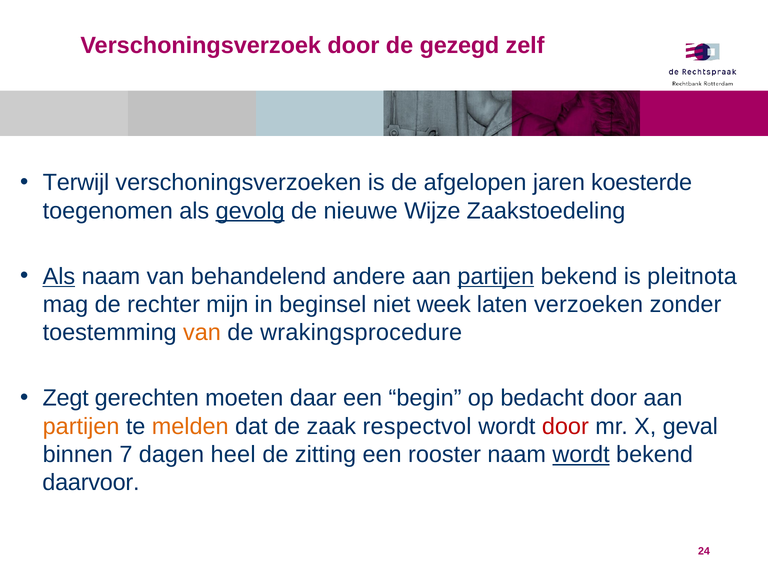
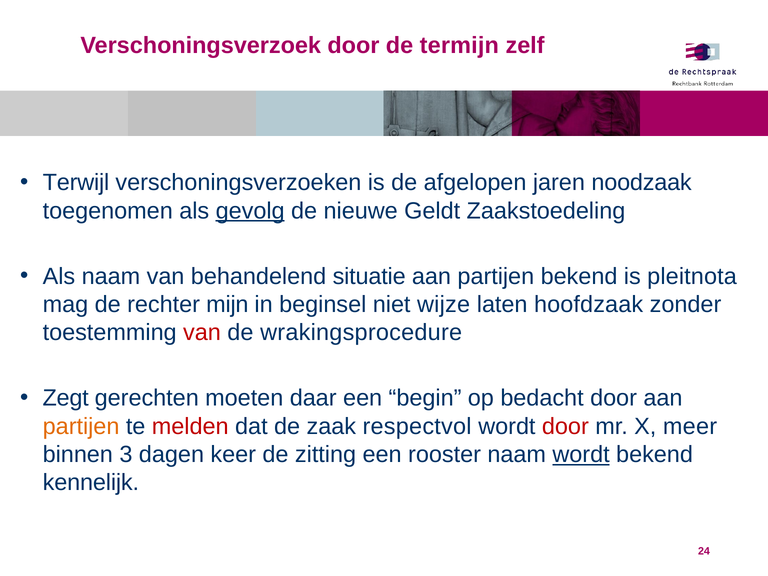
gezegd: gezegd -> termijn (459, 46)
koesterde: koesterde -> noodzaak (642, 183)
Wijze: Wijze -> Geldt (432, 211)
Als underline: present -> none (59, 276)
andere: andere -> situatie (369, 276)
partijen underline: present -> none (496, 276)
week: week -> wijze (444, 305)
verzoeken: verzoeken -> hoofdzaak (589, 305)
van colour: orange -> red (202, 333)
melden colour: orange -> red (190, 426)
geval: geval -> meer (690, 426)
7: 7 -> 3 (126, 454)
heel: heel -> keer (233, 454)
daarvoor: daarvoor -> kennelijk (91, 483)
